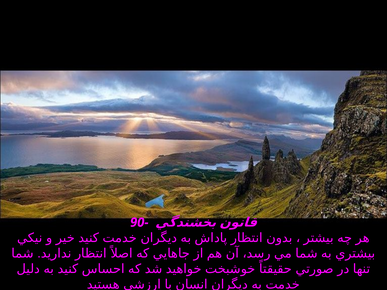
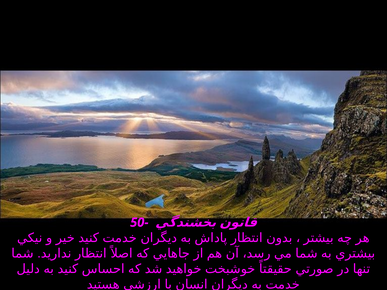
90-: 90- -> 50- (139, 223)
